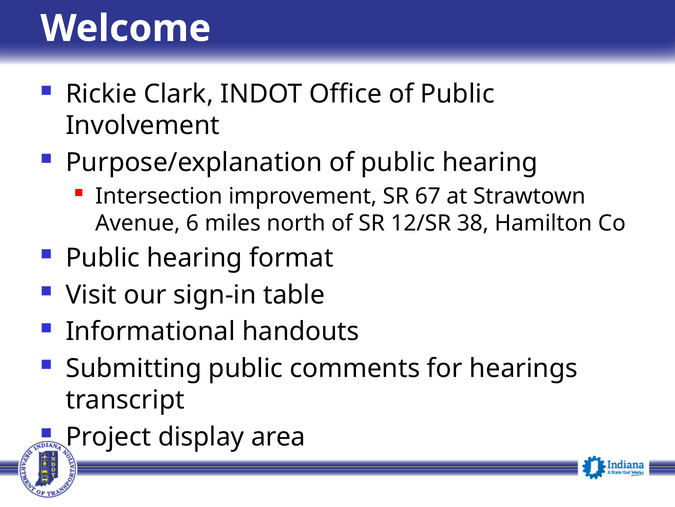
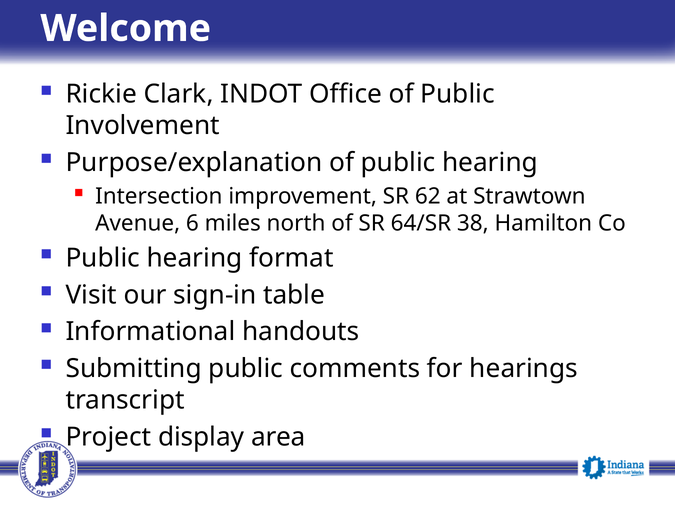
67: 67 -> 62 (428, 196)
12/SR: 12/SR -> 64/SR (421, 223)
